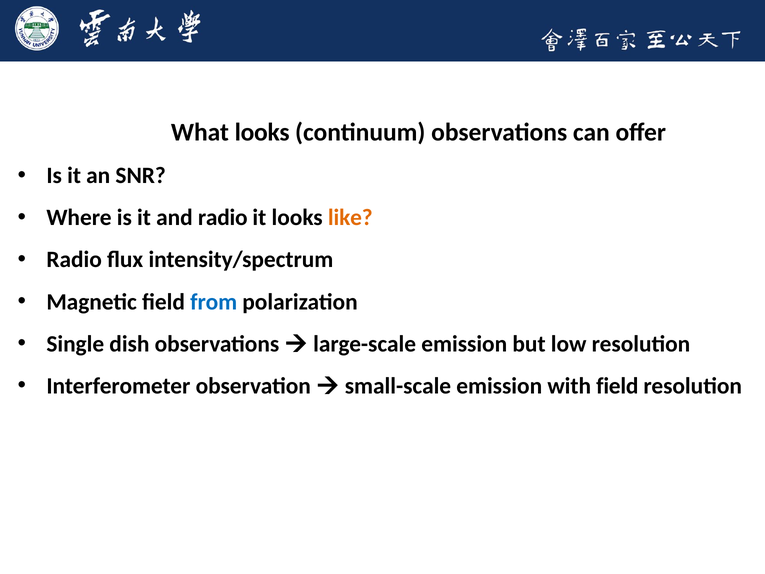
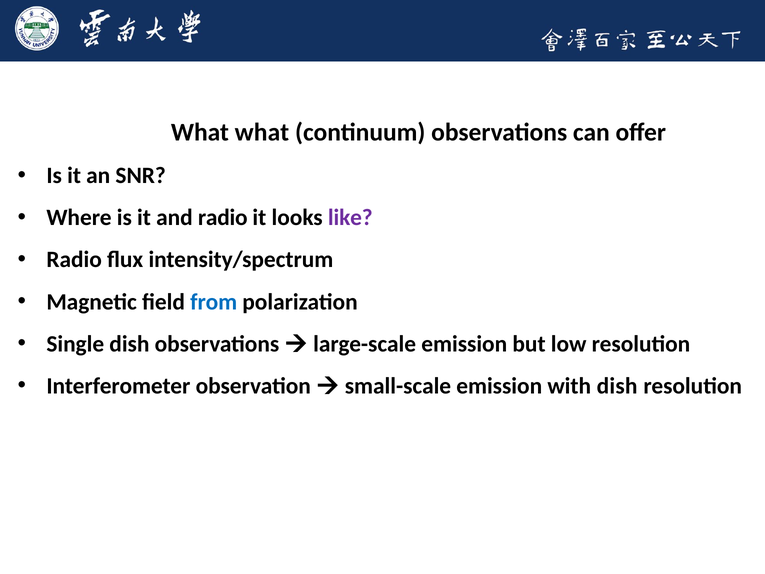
What looks: looks -> what (262, 132)
like colour: orange -> purple (350, 218)
with field: field -> dish (617, 386)
